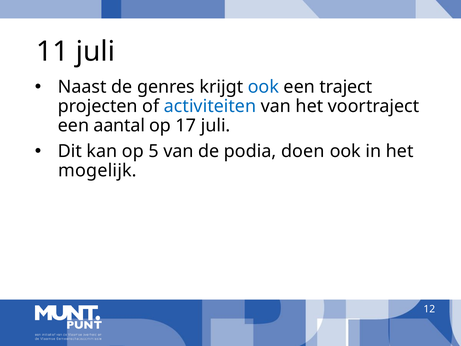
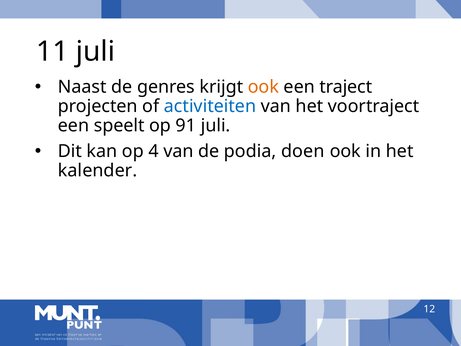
ook colour: blue -> orange (263, 87)
aantal: aantal -> speelt (119, 125)
17: 17 -> 91 (186, 125)
5: 5 -> 4 (154, 151)
mogelijk: mogelijk -> kalender (98, 170)
